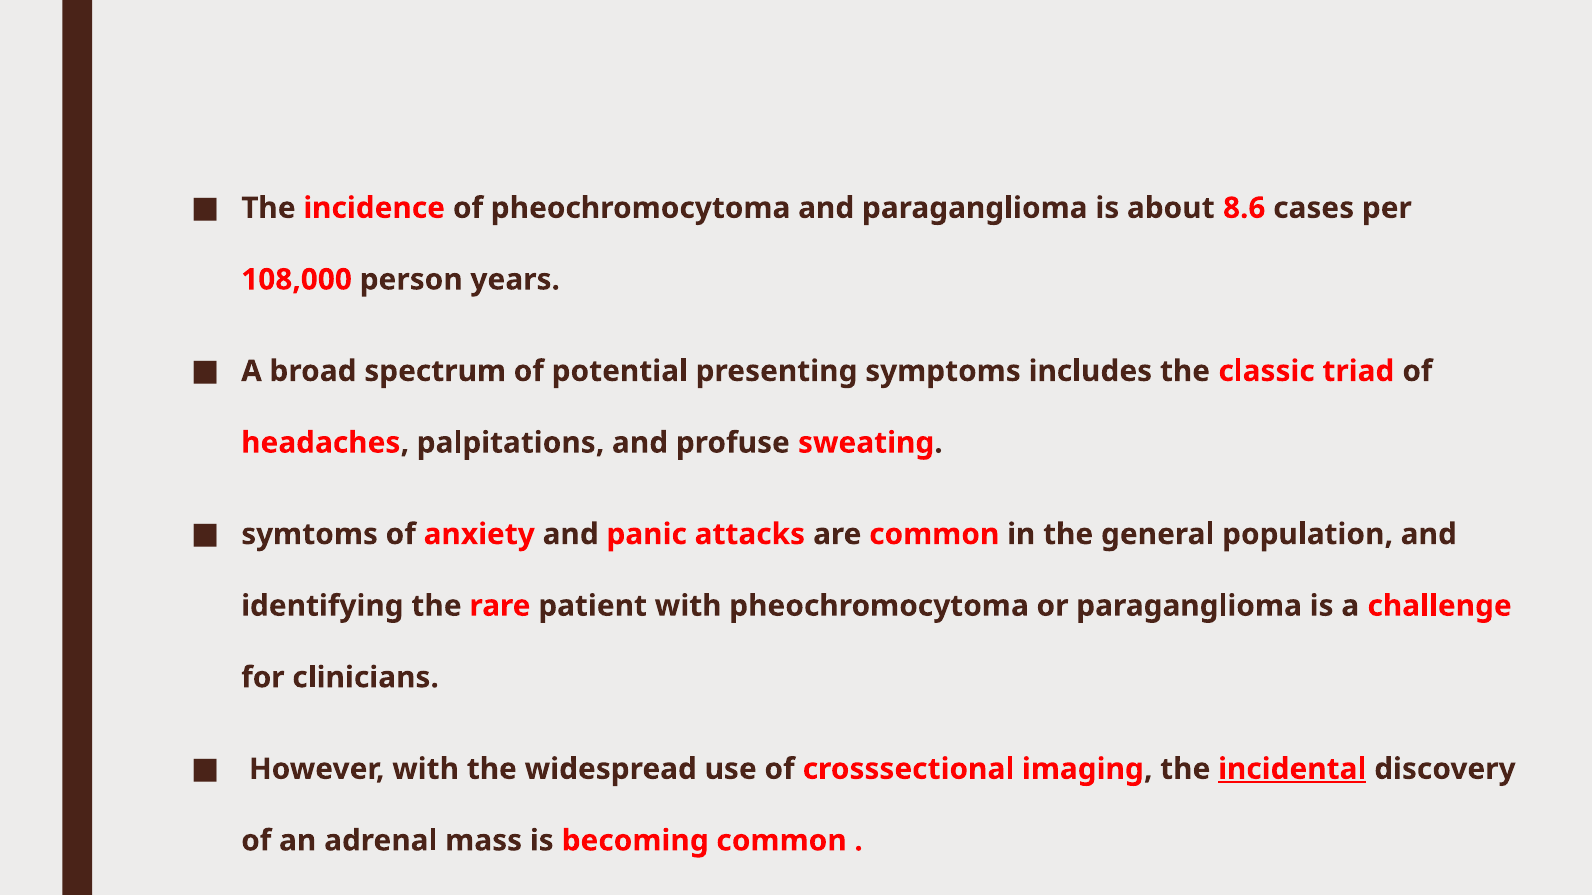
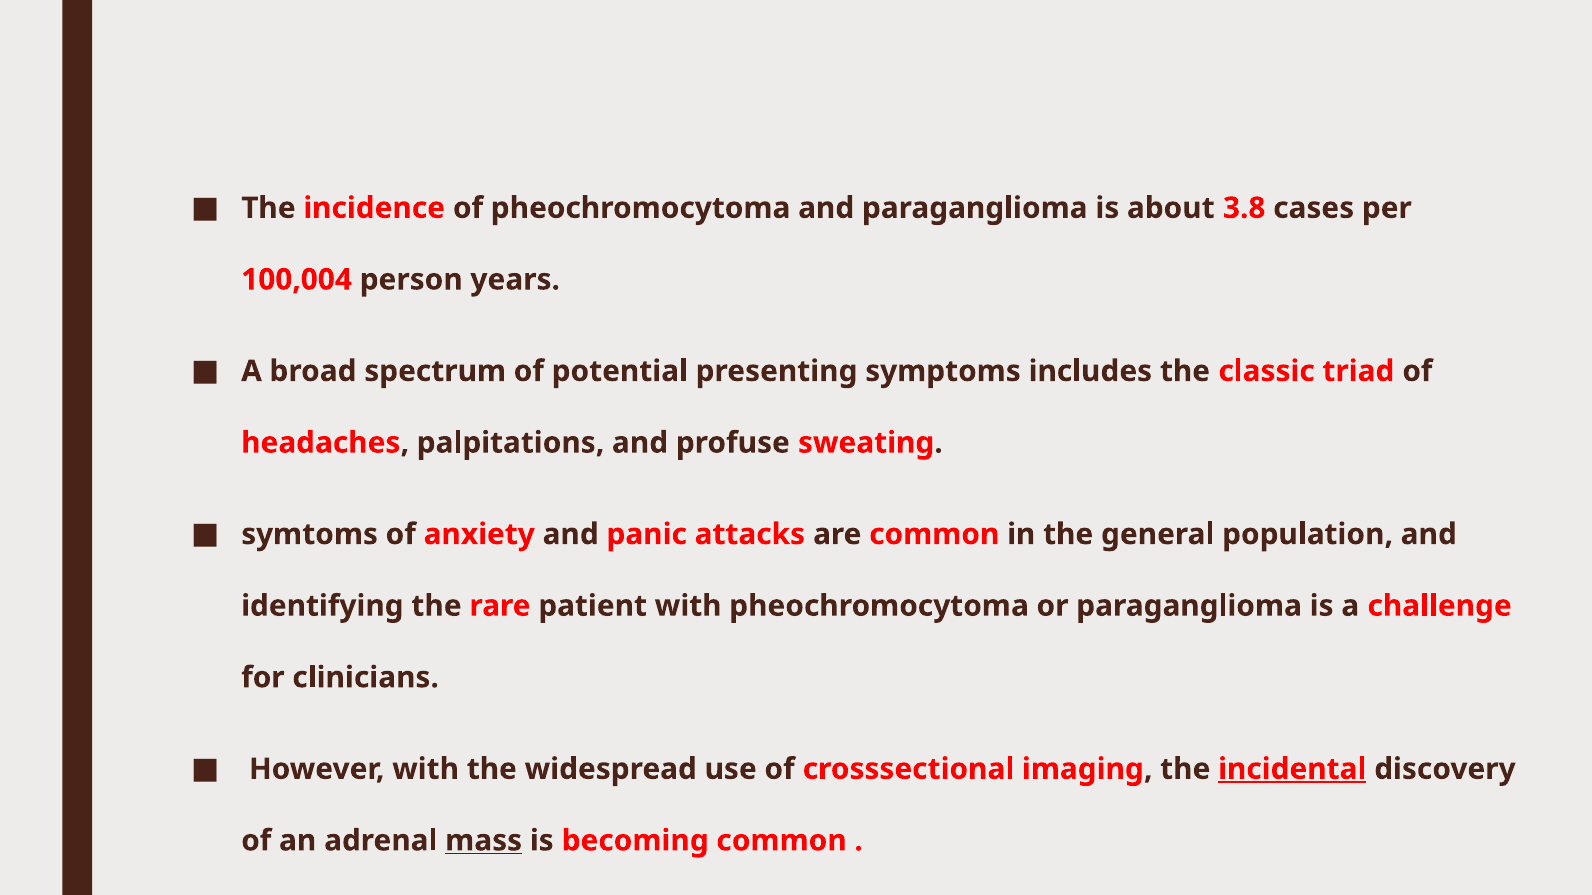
8.6: 8.6 -> 3.8 (1244, 208)
108,000: 108,000 -> 100,004 (297, 280)
mass underline: none -> present (484, 841)
